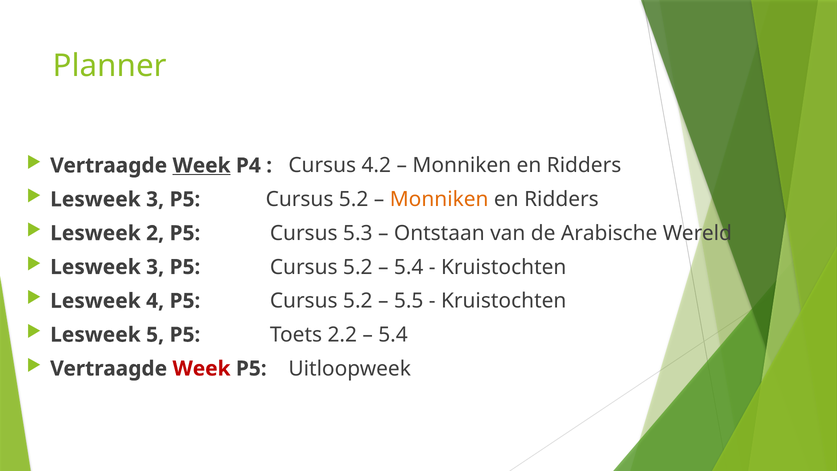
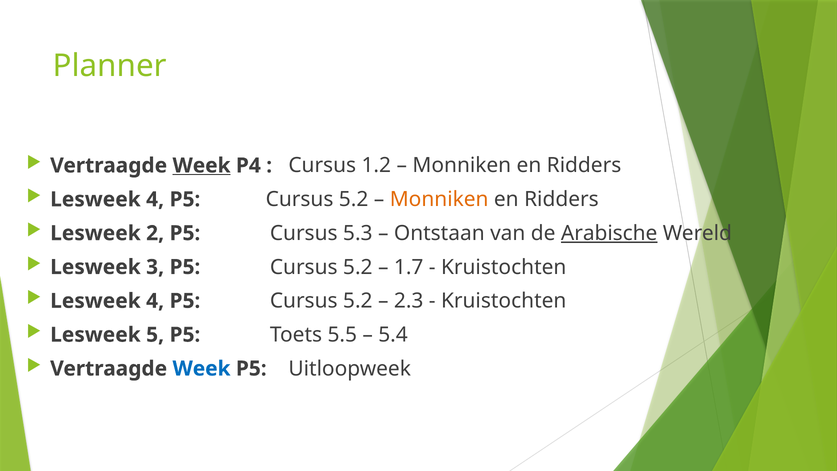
4.2: 4.2 -> 1.2 (376, 165)
3: 3 -> 4 (155, 199)
Arabische underline: none -> present (609, 233)
5.4: 5.4 -> 1.7 (409, 267)
5.5: 5.5 -> 2.3 (409, 301)
2.2: 2.2 -> 5.5 (342, 335)
Week colour: red -> blue (202, 369)
